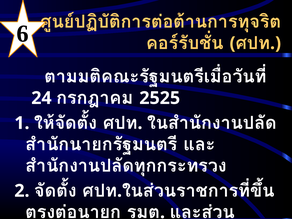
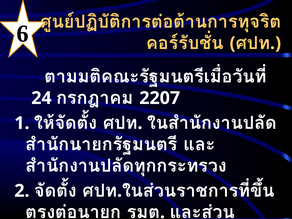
2525: 2525 -> 2207 (160, 98)
